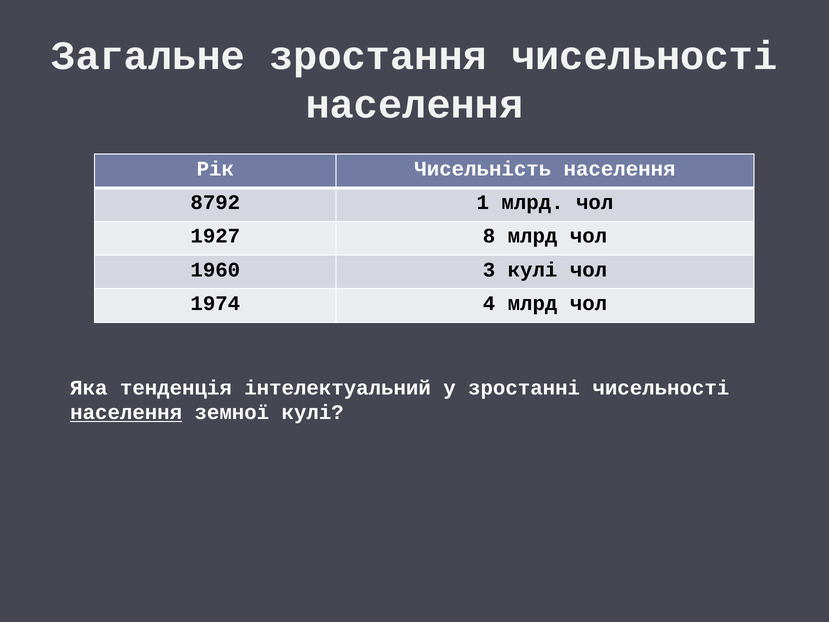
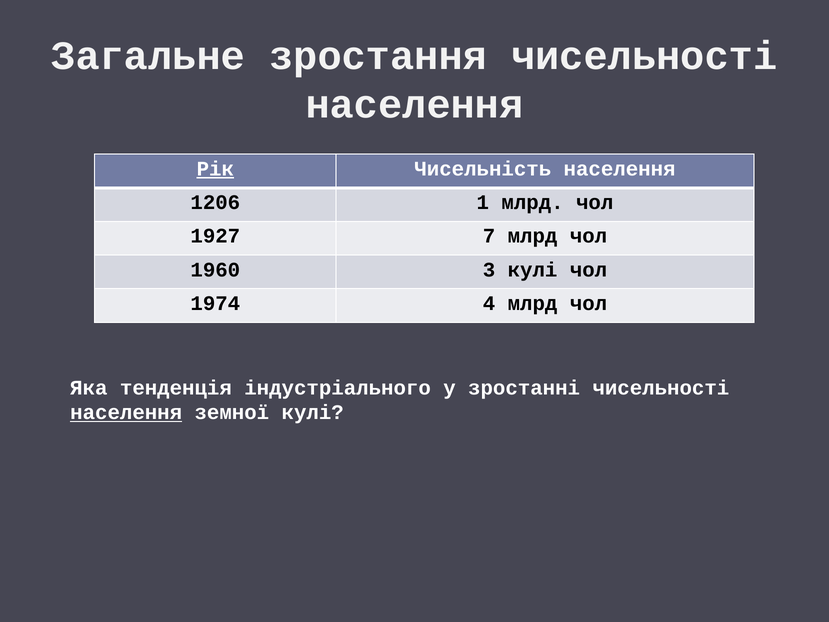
Рік underline: none -> present (215, 169)
8792: 8792 -> 1206 (215, 202)
8: 8 -> 7 (489, 236)
інтелектуальний: інтелектуальний -> індустріального (338, 388)
